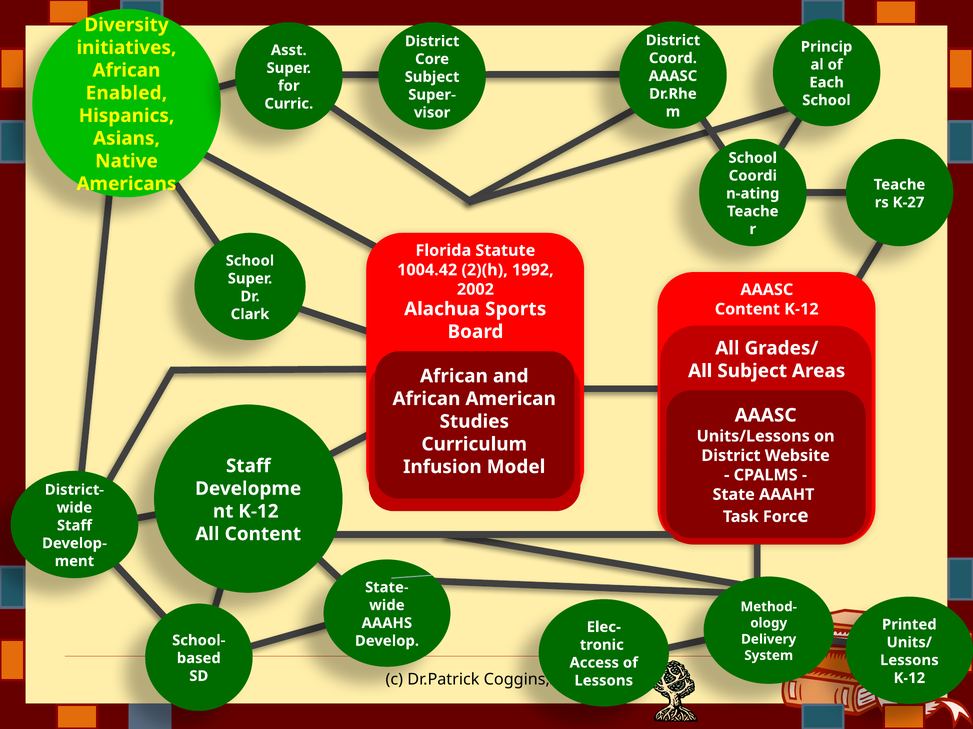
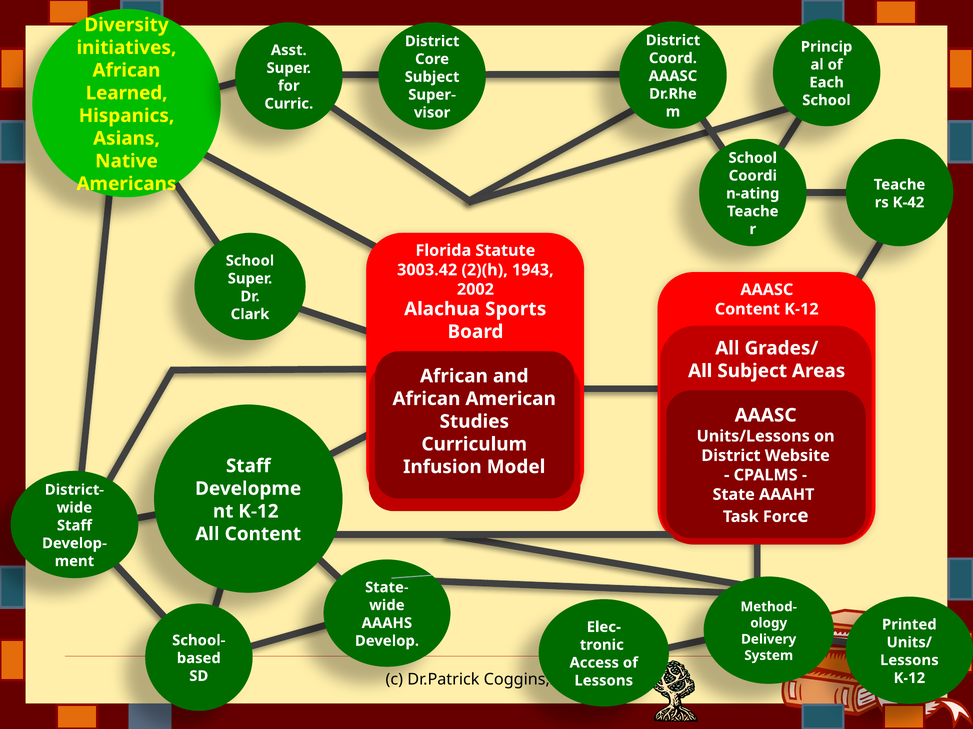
Enabled: Enabled -> Learned (127, 93)
K-27: K-27 -> K-42 (908, 203)
1004.42: 1004.42 -> 3003.42 (427, 270)
1992: 1992 -> 1943 (533, 270)
